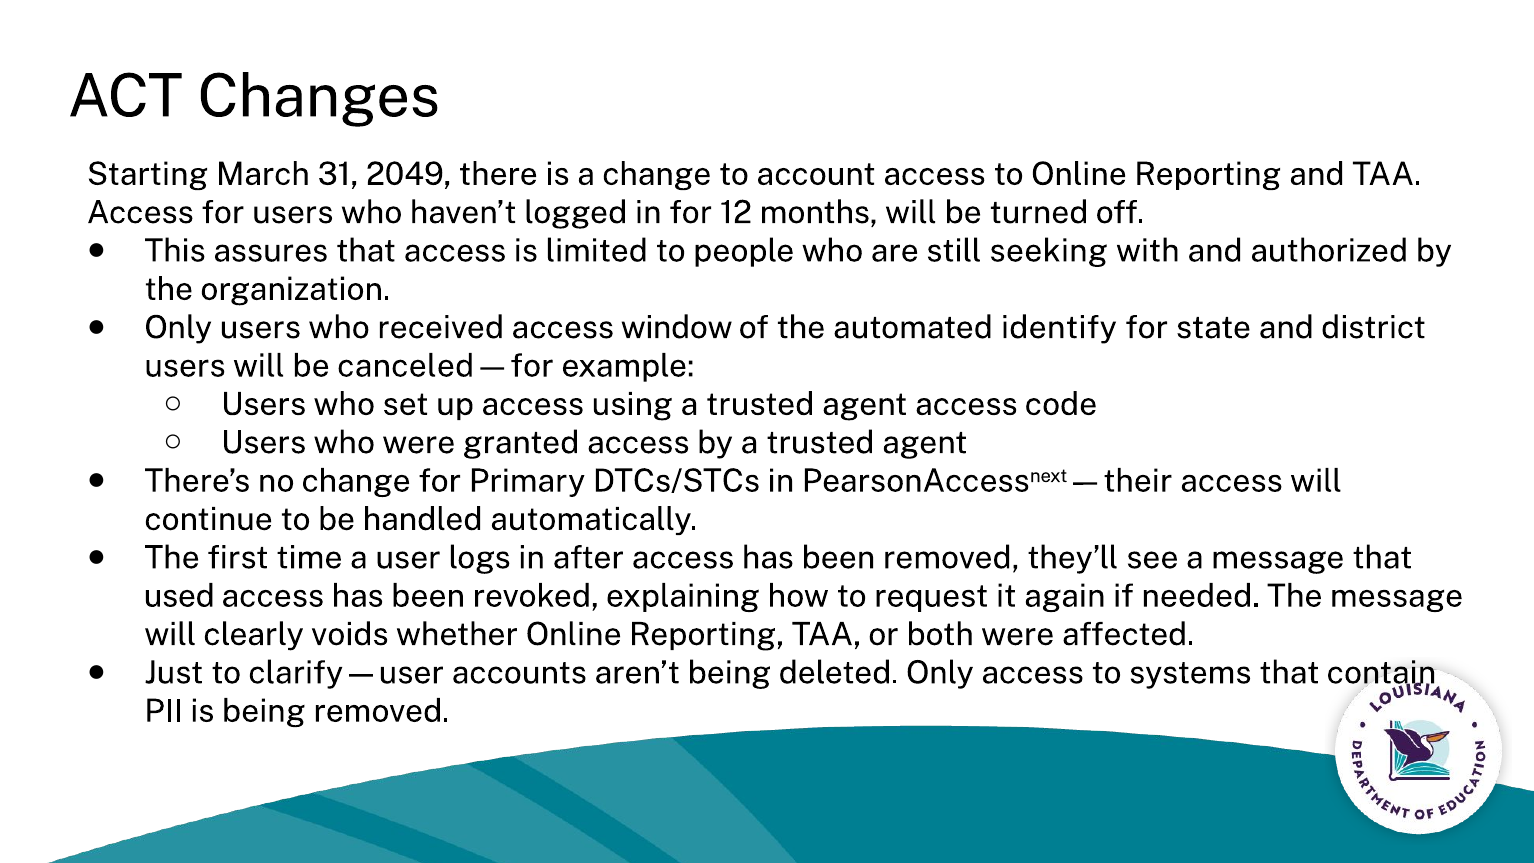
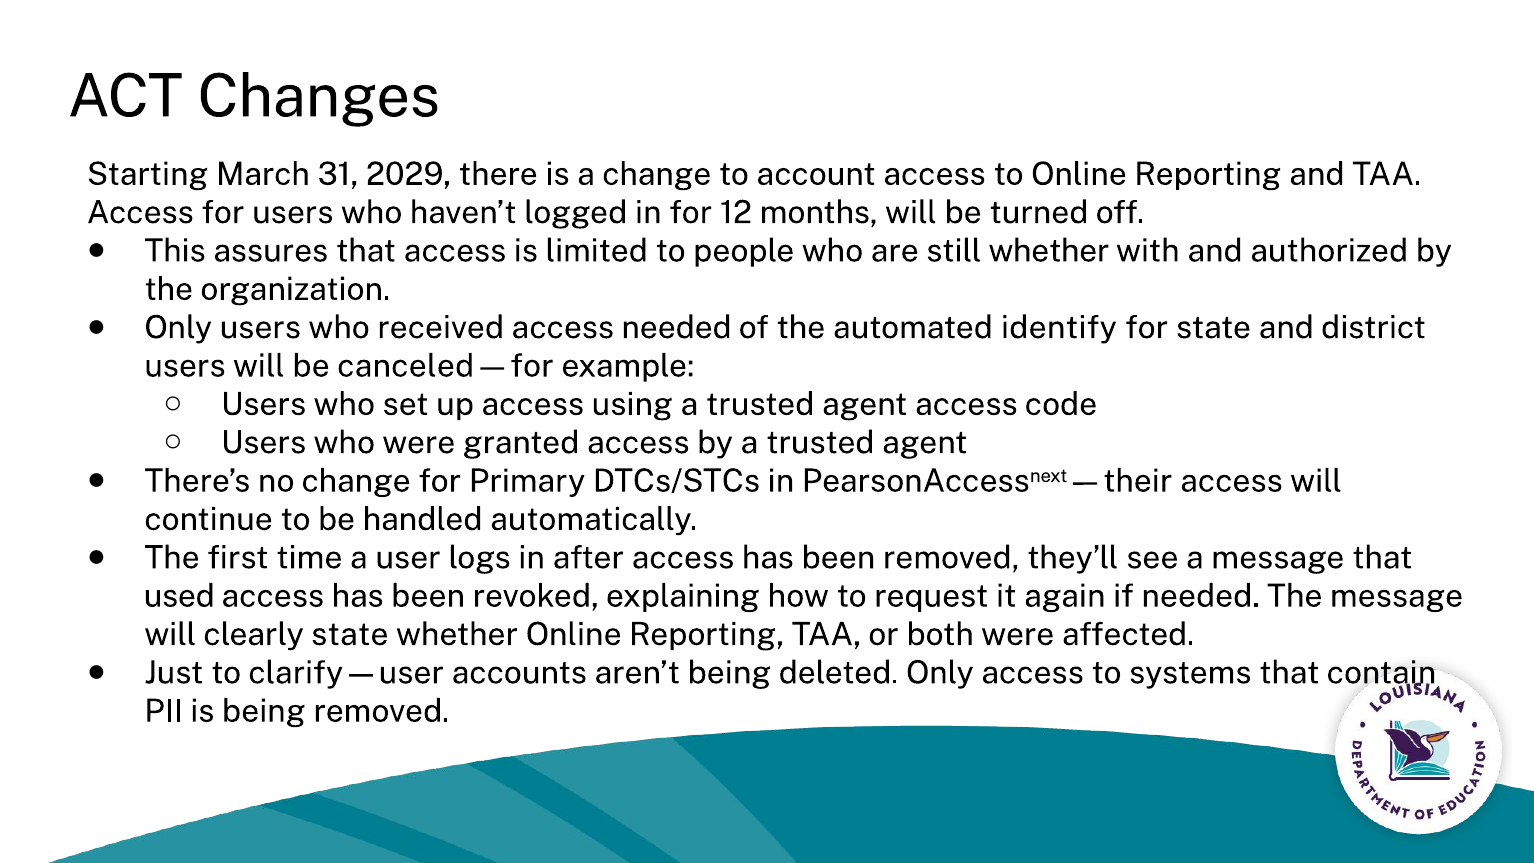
2049: 2049 -> 2029 (408, 174)
still seeking: seeking -> whether (1049, 251)
access window: window -> needed (677, 328)
clearly voids: voids -> state (350, 634)
